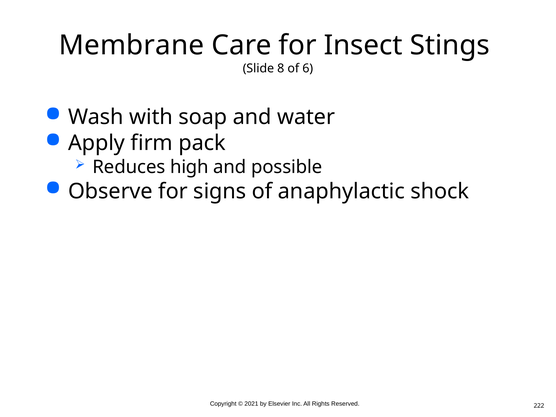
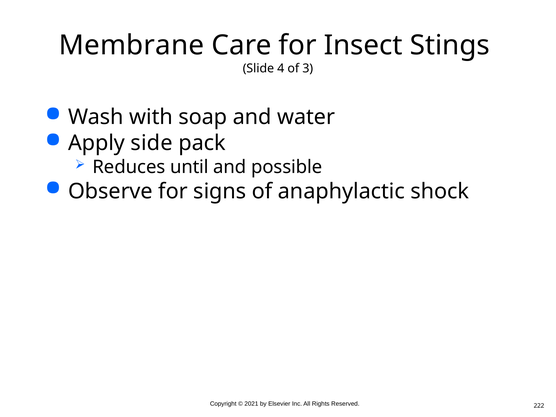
8: 8 -> 4 (281, 68)
6: 6 -> 3 (308, 68)
firm: firm -> side (152, 143)
high: high -> until (189, 167)
